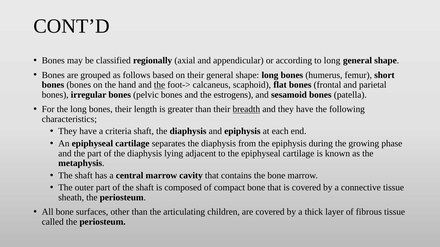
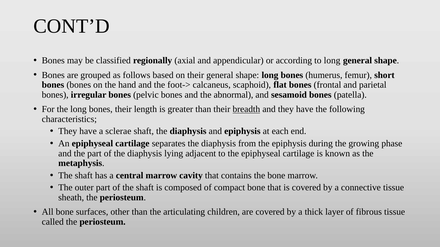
the underline: present -> none (160, 85)
estrogens: estrogens -> abnormal (233, 95)
criteria: criteria -> sclerae (118, 132)
